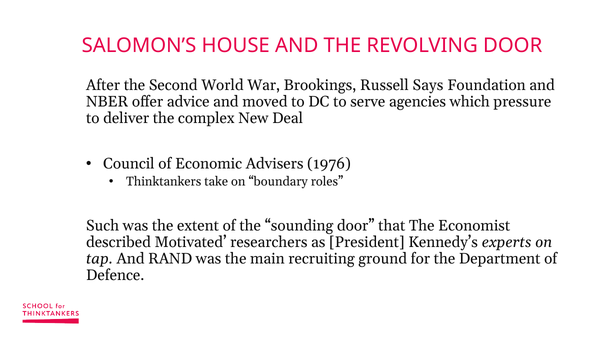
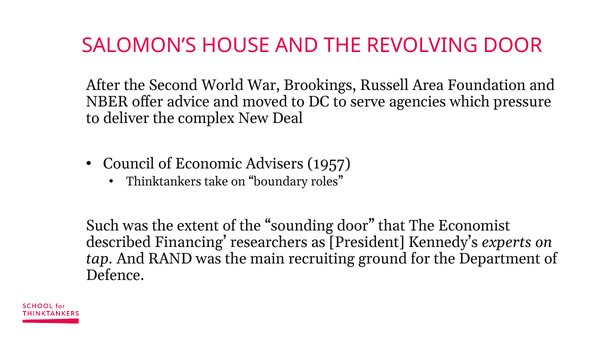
Says: Says -> Area (428, 85)
1976: 1976 -> 1957 (329, 164)
Motivated: Motivated -> Financing (190, 243)
